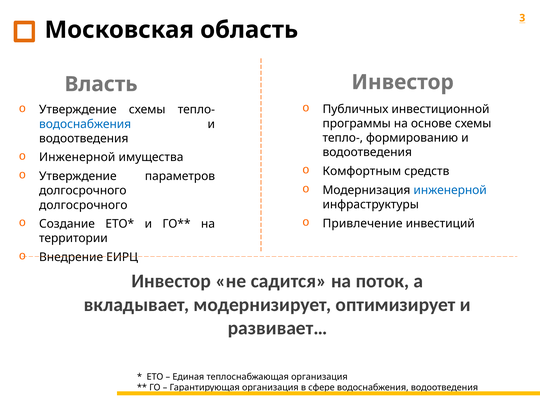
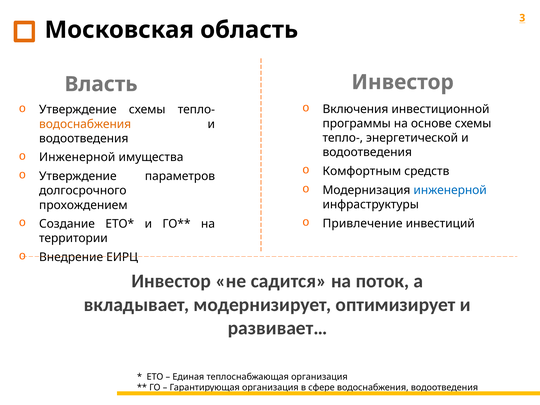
Публичных: Публичных -> Включения (355, 109)
водоснабжения colour: blue -> orange (85, 124)
формированию: формированию -> энергетической (412, 138)
долгосрочного: долгосрочного -> прохождением (83, 205)
